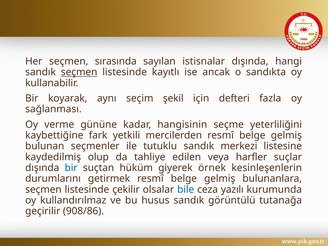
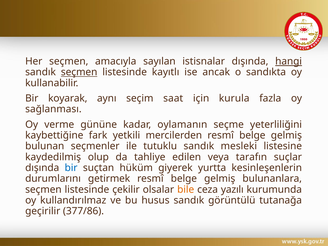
sırasında: sırasında -> amacıyla (116, 61)
hangi underline: none -> present (289, 61)
şekil: şekil -> saat (173, 98)
defteri: defteri -> kurula (234, 98)
hangisinin: hangisinin -> oylamanın (182, 125)
merkezi: merkezi -> mesleki (239, 146)
harfler: harfler -> tarafın (251, 157)
örnek: örnek -> yurtta (212, 168)
bile colour: blue -> orange (186, 189)
908/86: 908/86 -> 377/86 (83, 211)
